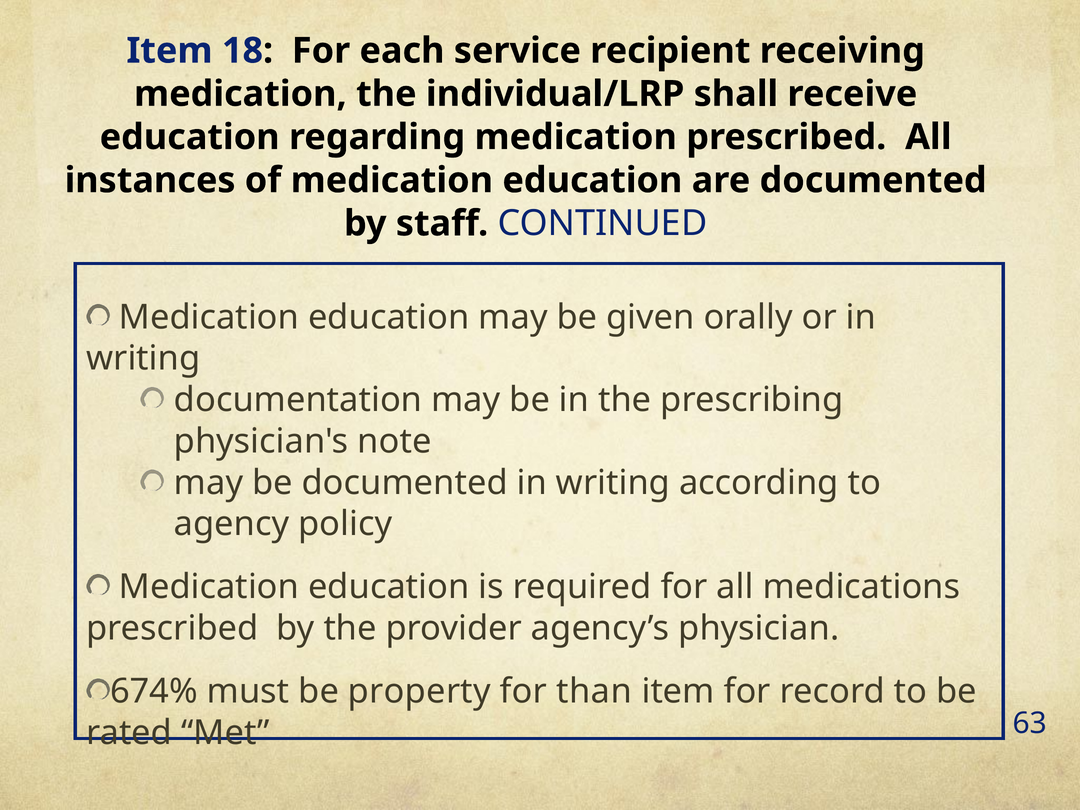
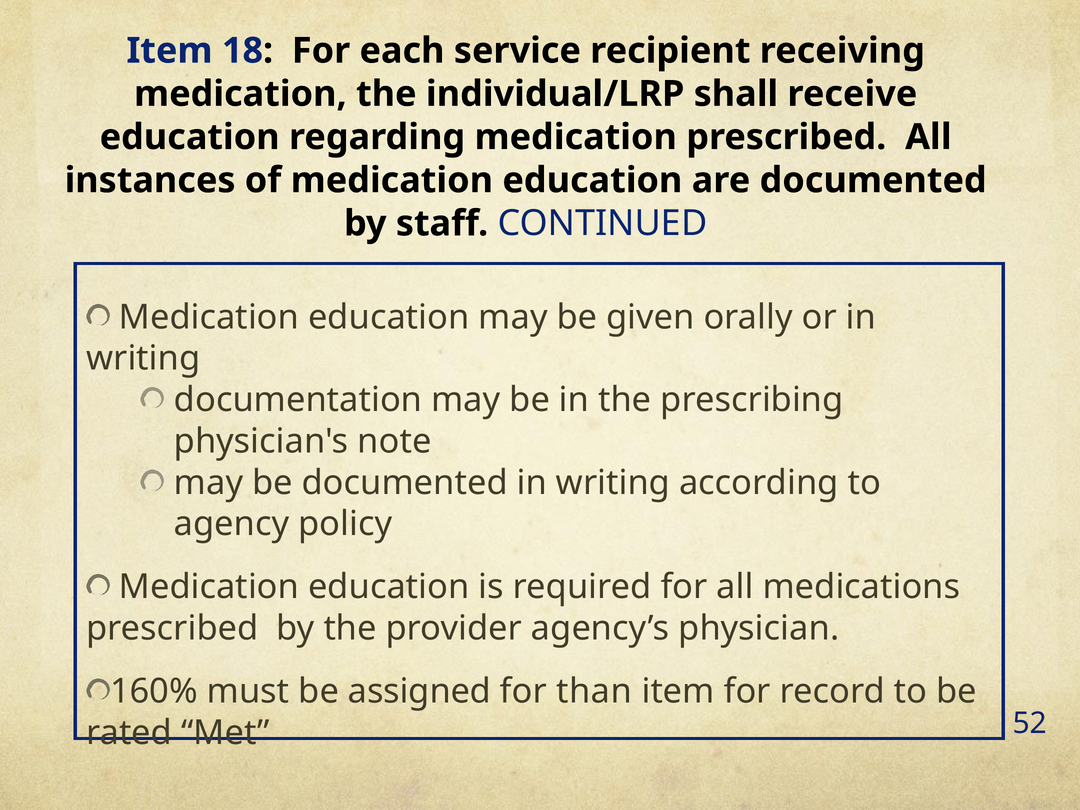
674%: 674% -> 160% (154, 691)
property: property -> assigned (420, 691)
63: 63 -> 52 (1030, 723)
